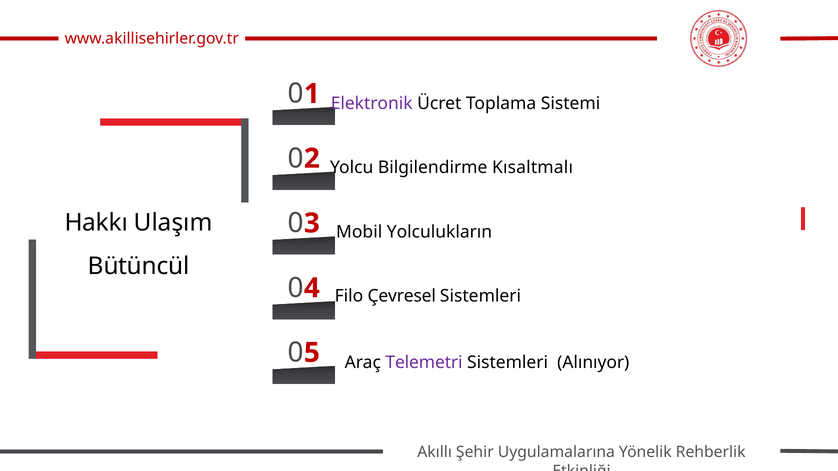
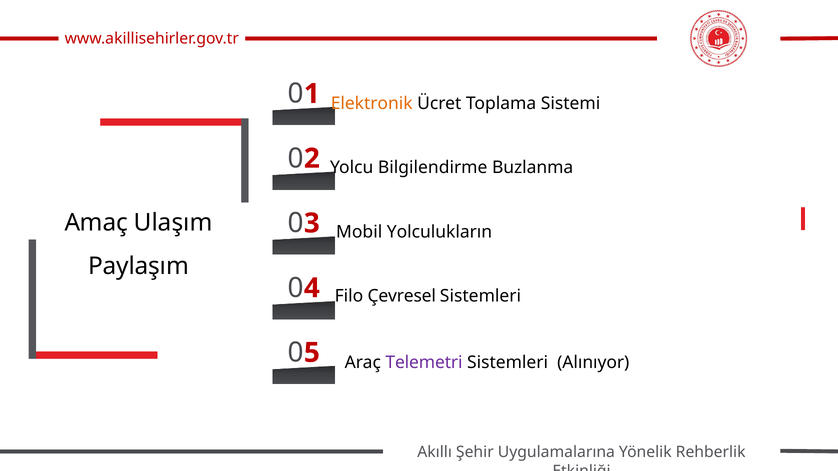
Elektronik colour: purple -> orange (372, 103)
Kısaltmalı: Kısaltmalı -> Buzlanma (533, 168)
Hakkı: Hakkı -> Amaç (96, 223)
Bütüncül: Bütüncül -> Paylaşım (139, 267)
